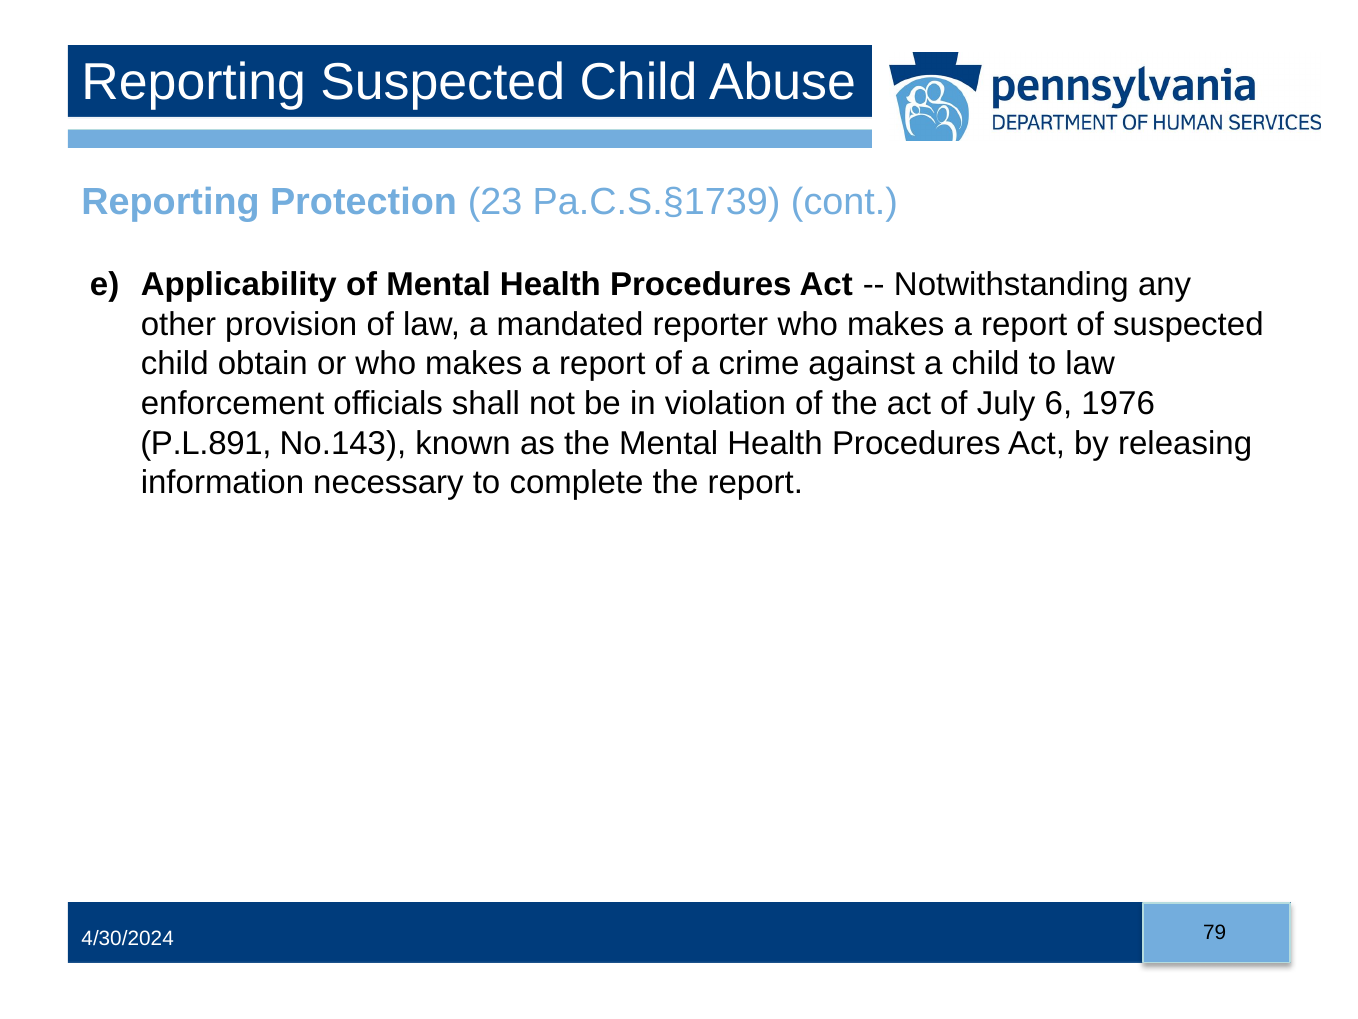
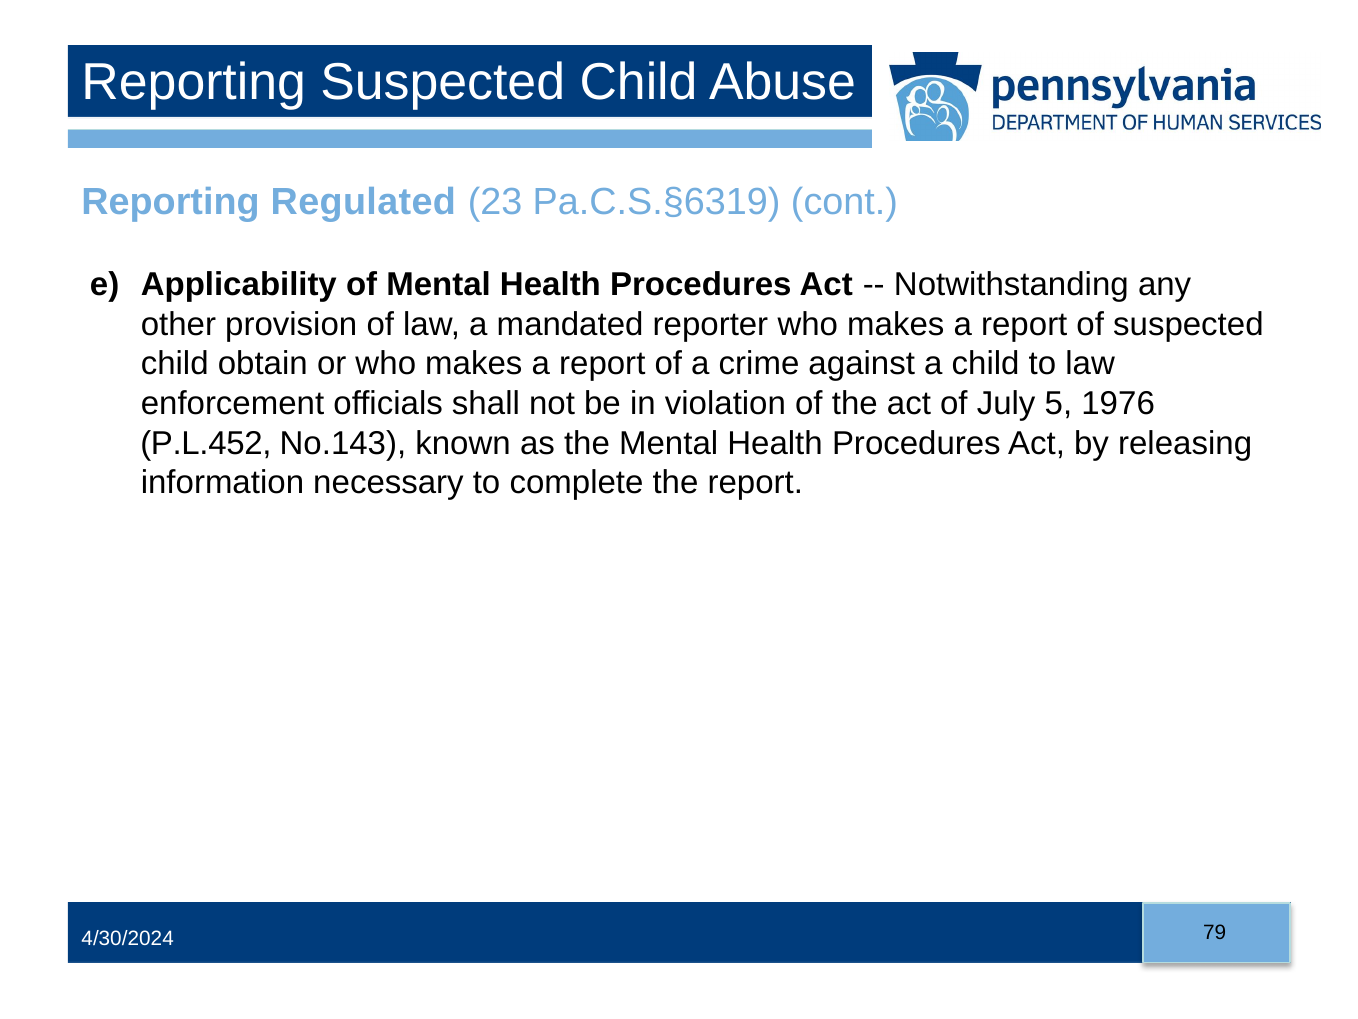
Protection: Protection -> Regulated (363, 202)
Pa.C.S.§1739: Pa.C.S.§1739 -> Pa.C.S.§6319 (657, 202)
6: 6 -> 5 (1058, 403)
P.L.891: P.L.891 -> P.L.452 (206, 443)
